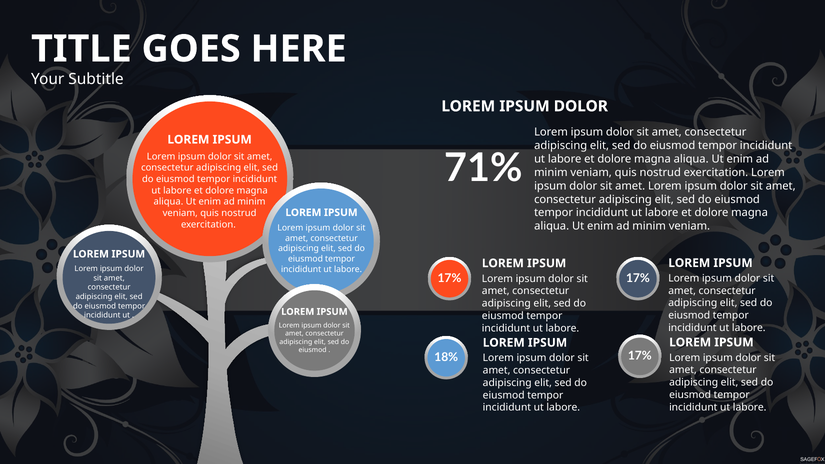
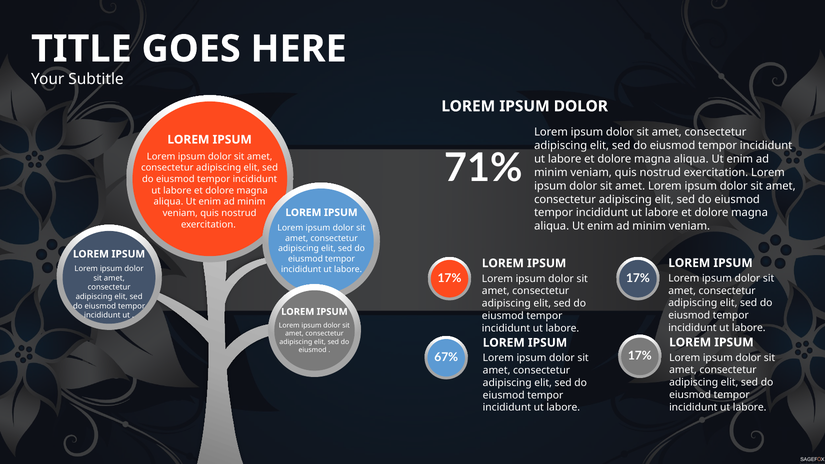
18%: 18% -> 67% (446, 357)
